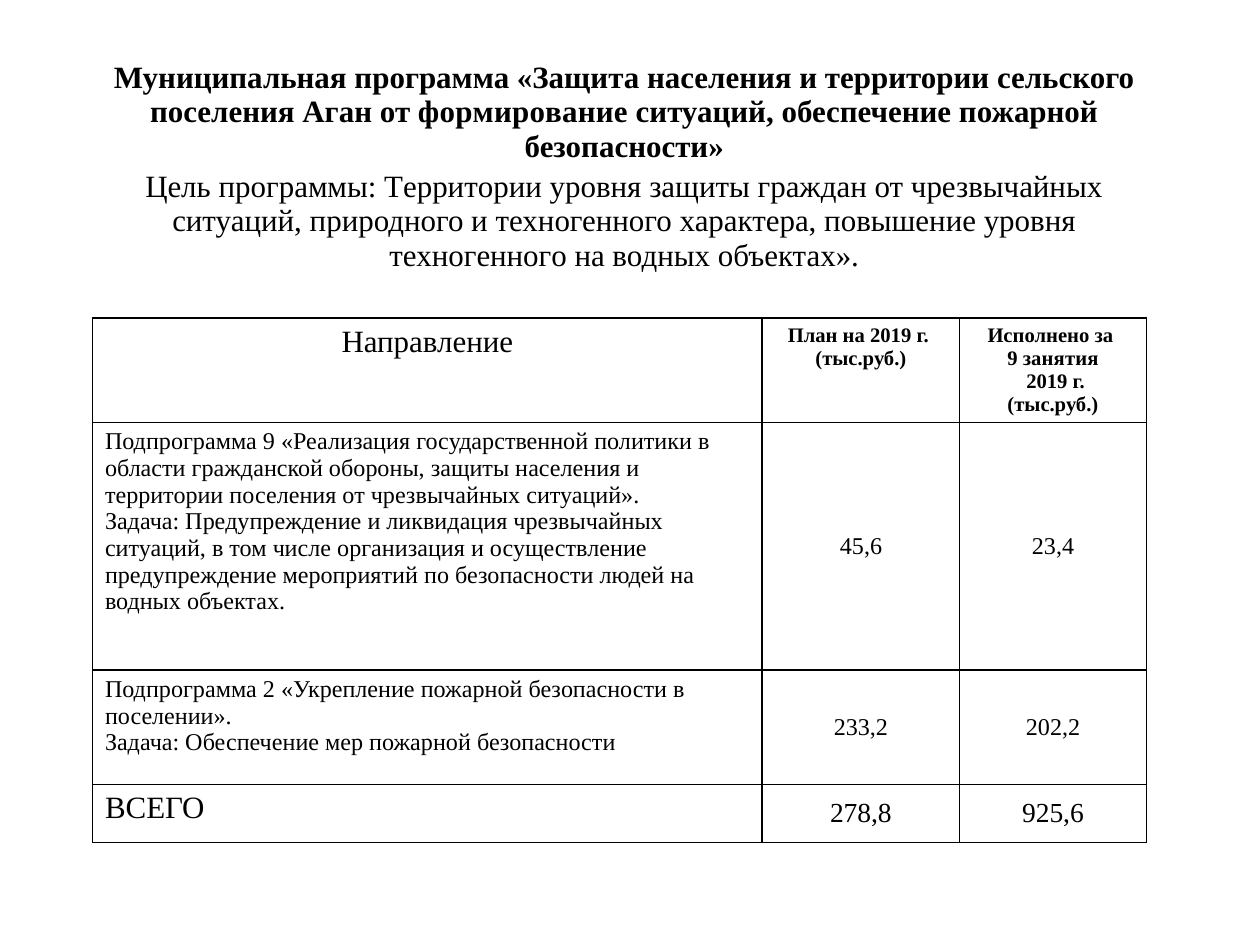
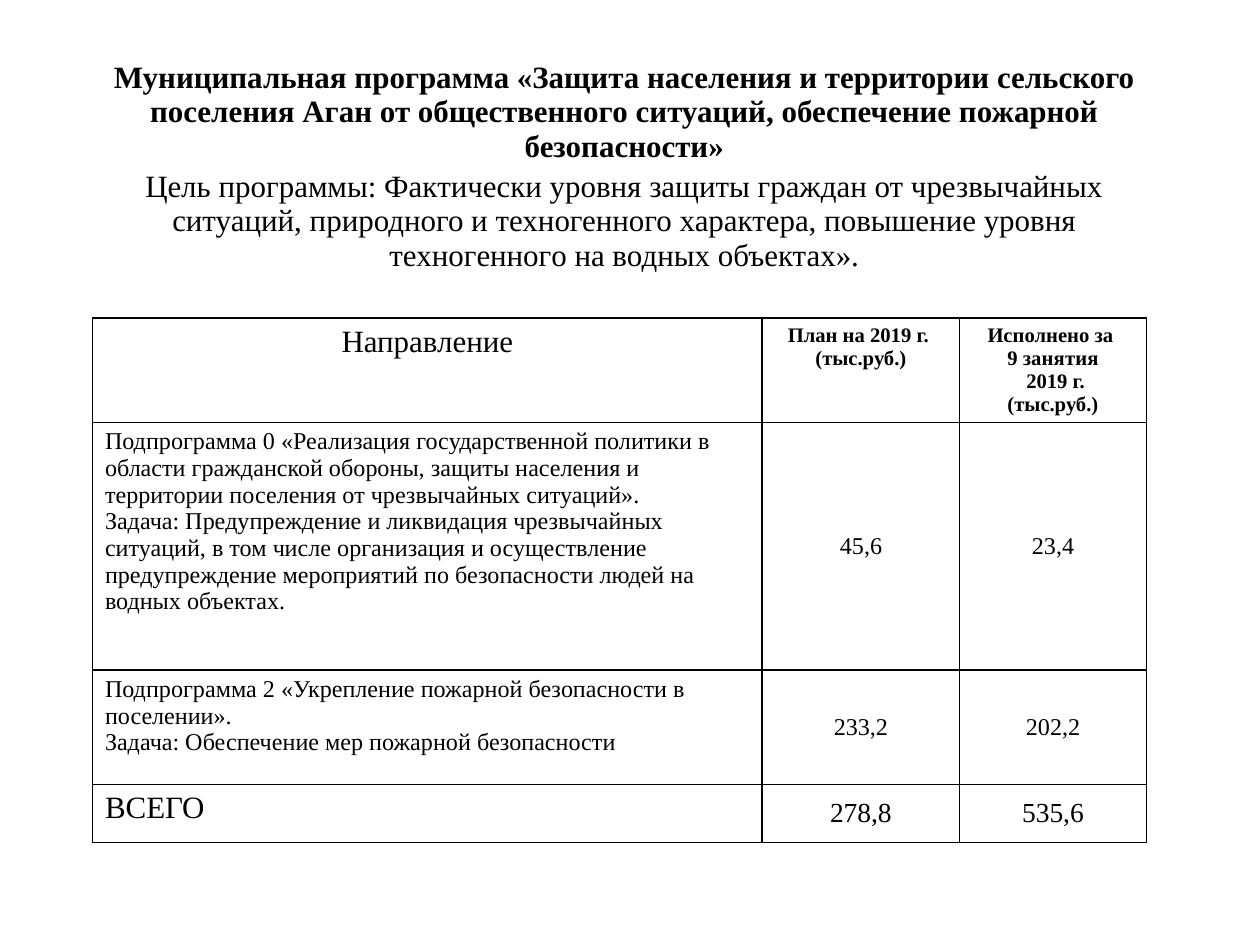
формирование: формирование -> общественного (523, 113)
программы Территории: Территории -> Фактически (463, 188)
Подпрограмма 9: 9 -> 0 (269, 442)
925,6: 925,6 -> 535,6 (1053, 814)
